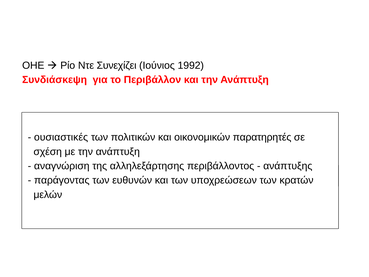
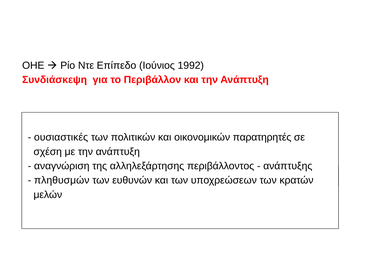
Συνεχίζει: Συνεχίζει -> Επίπεδο (116, 65)
παράγοντας: παράγοντας -> πληθυσμών (62, 180)
